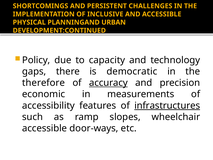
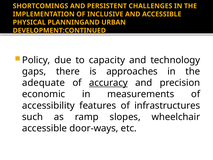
democratic: democratic -> approaches (132, 71)
therefore: therefore -> adequate (44, 83)
infrastructures underline: present -> none (167, 105)
